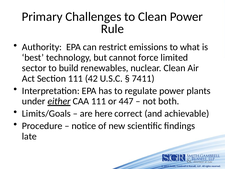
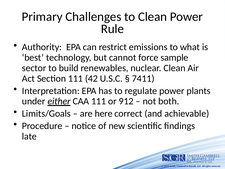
limited: limited -> sample (174, 57)
447: 447 -> 912 (126, 101)
